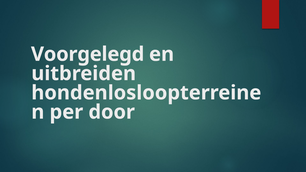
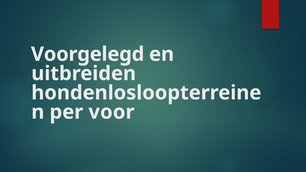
door: door -> voor (112, 112)
